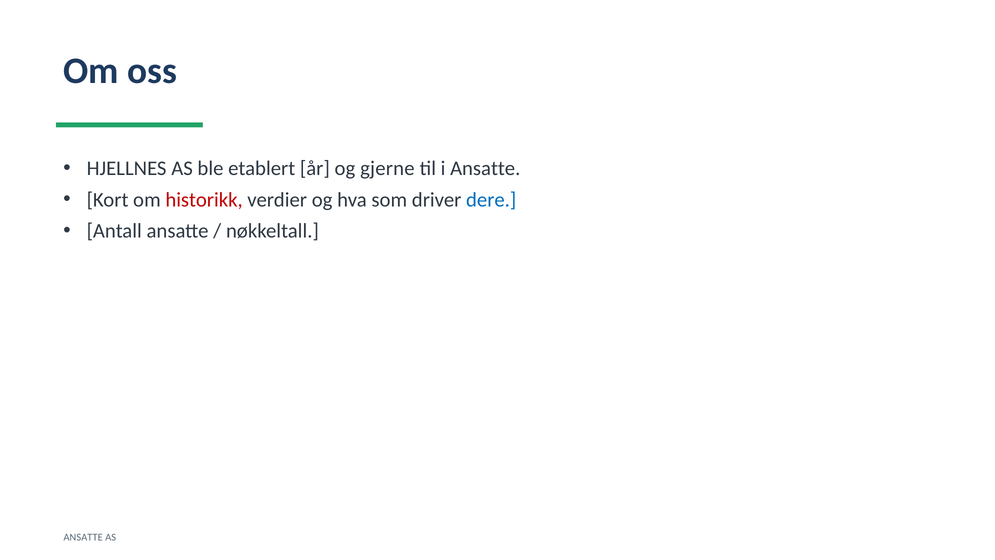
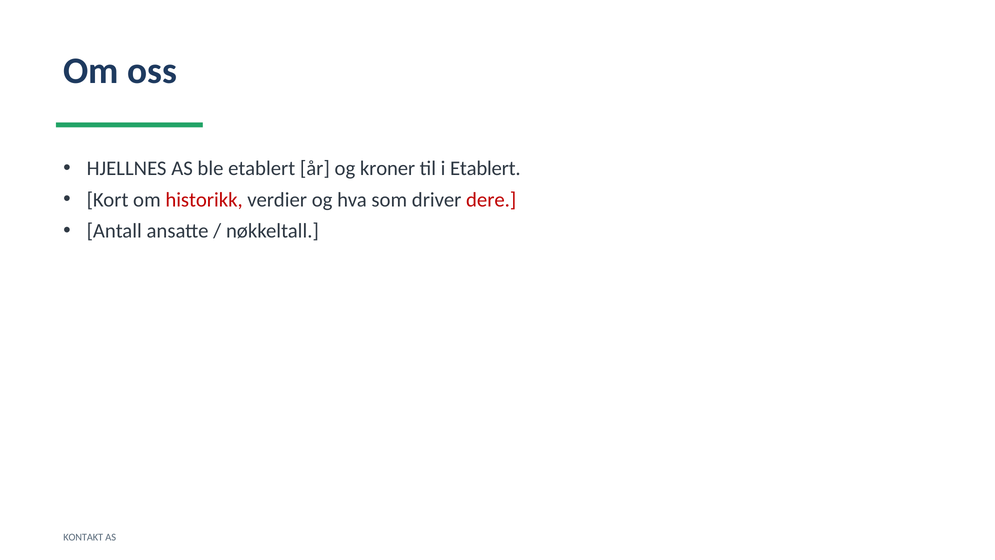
gjerne: gjerne -> kroner (388, 169)
i Ansatte: Ansatte -> Etablert (485, 169)
dere colour: blue -> red (491, 200)
ANSATTE: ANSATTE -> KONTAKT (83, 537)
